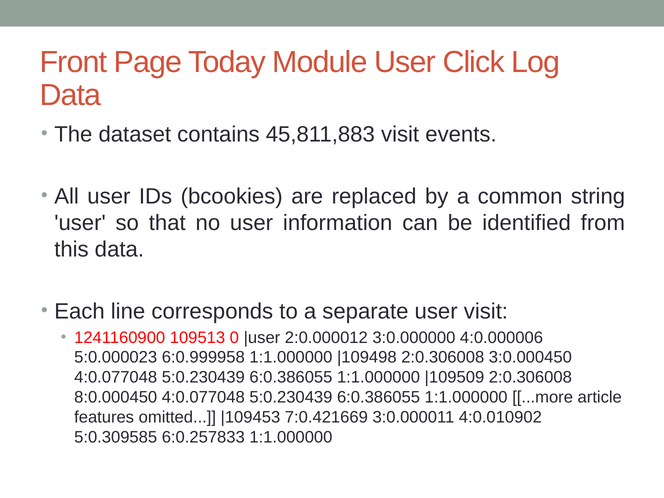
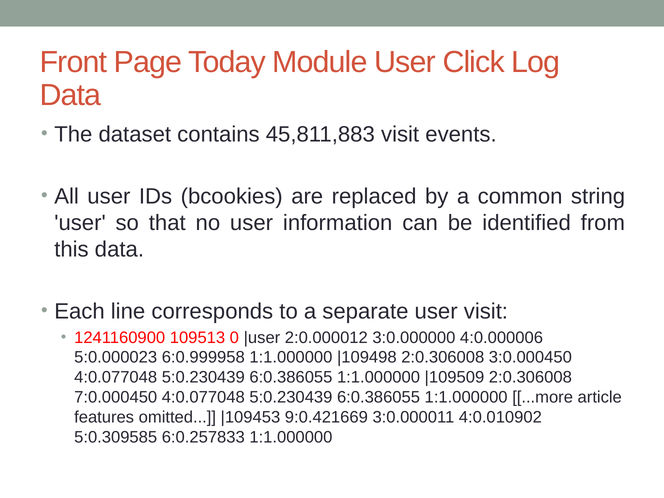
8:0.000450: 8:0.000450 -> 7:0.000450 (116, 397)
7:0.421669: 7:0.421669 -> 9:0.421669 (326, 417)
